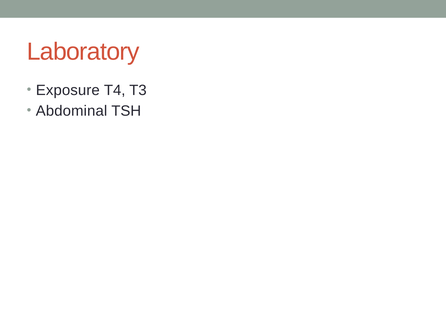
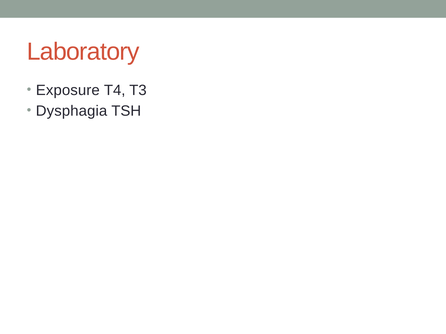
Abdominal: Abdominal -> Dysphagia (72, 111)
